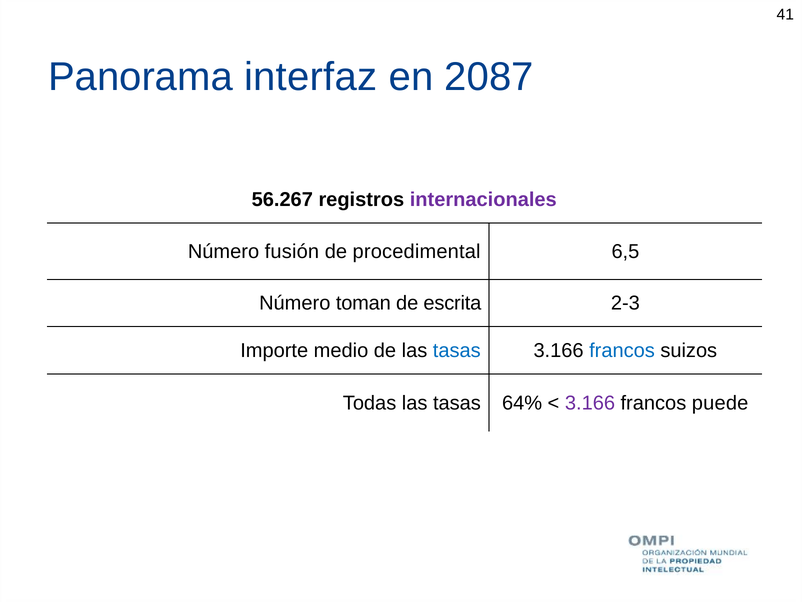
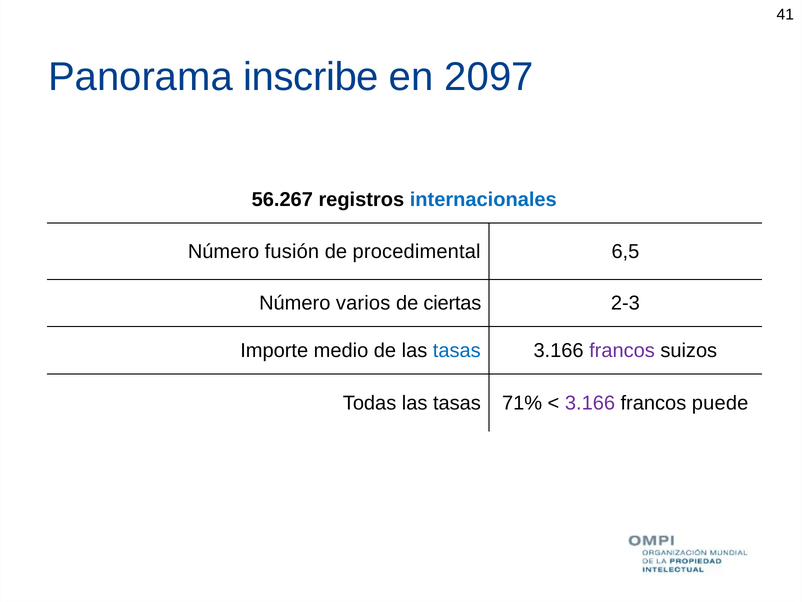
interfaz: interfaz -> inscribe (311, 77)
2087: 2087 -> 2097 (489, 77)
internacionales colour: purple -> blue (483, 199)
toman: toman -> varios (363, 303)
escrita: escrita -> ciertas (452, 303)
francos colour: blue -> purple (622, 350)
64%: 64% -> 71% (522, 403)
